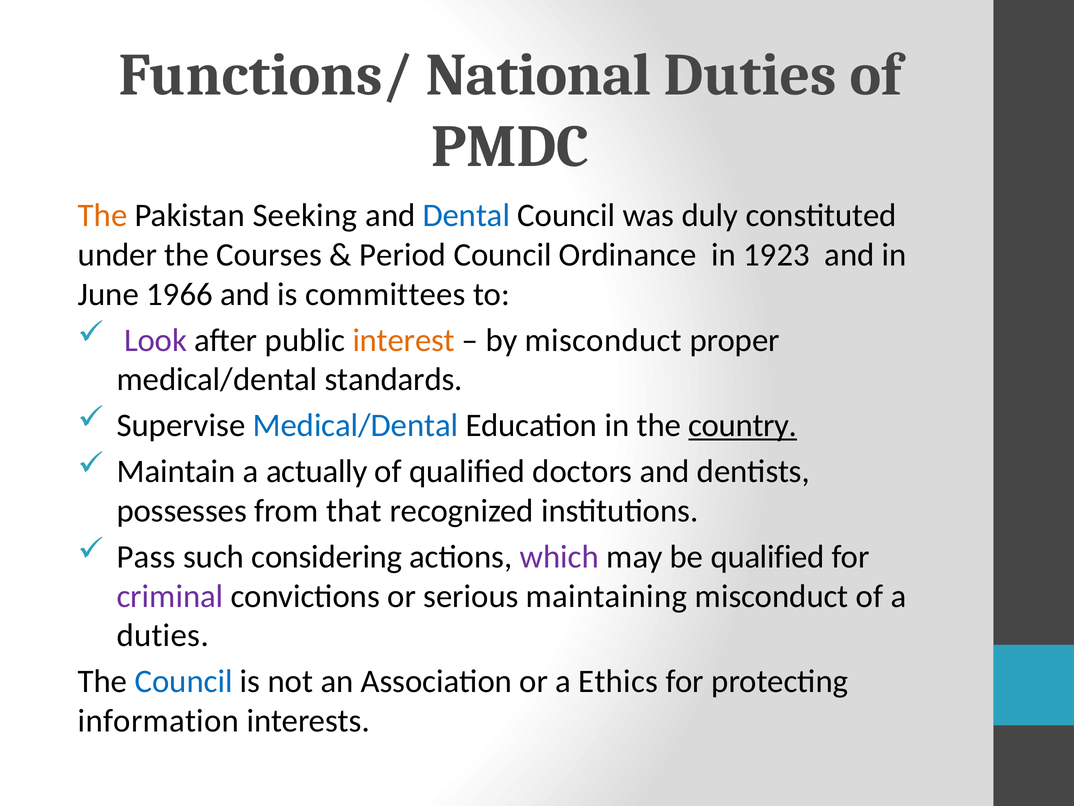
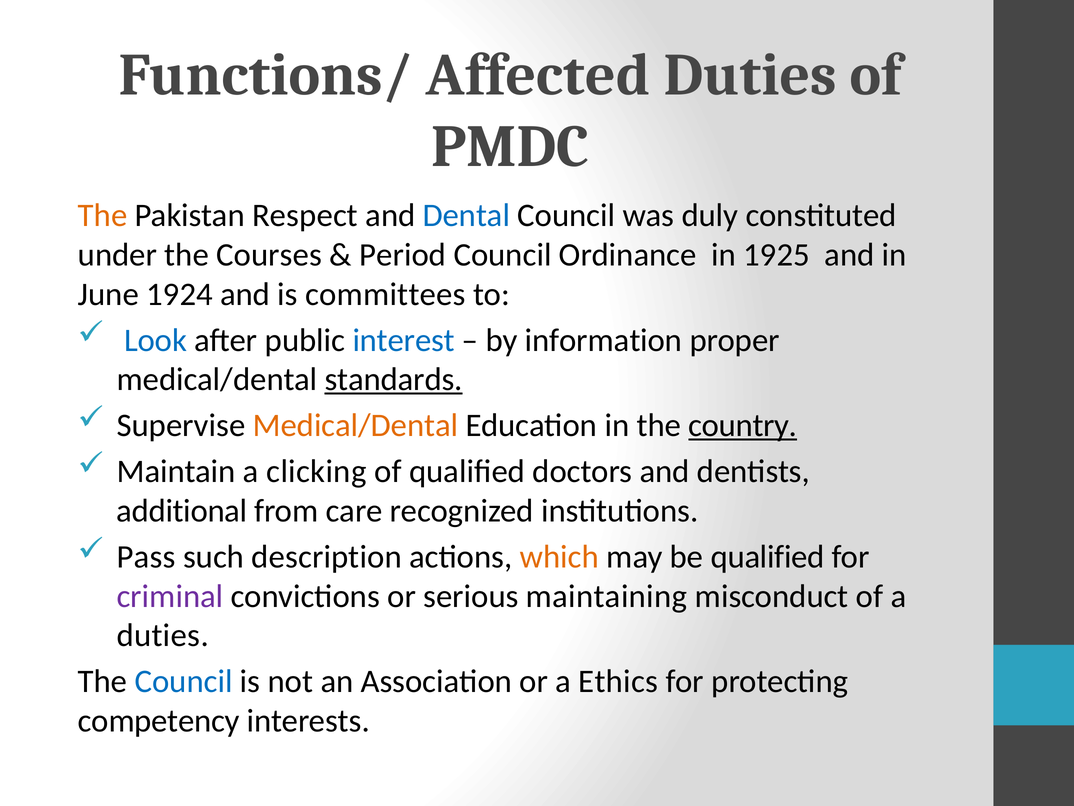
National: National -> Affected (538, 75)
Seeking: Seeking -> Respect (305, 215)
1923: 1923 -> 1925 (777, 255)
1966: 1966 -> 1924 (180, 294)
Look colour: purple -> blue (156, 340)
interest colour: orange -> blue (404, 340)
by misconduct: misconduct -> information (604, 340)
standards underline: none -> present (394, 379)
Medical/Dental colour: blue -> orange (356, 425)
actually: actually -> clicking (316, 471)
possesses: possesses -> additional (182, 511)
that: that -> care (354, 511)
considering: considering -> description (327, 556)
which colour: purple -> orange (559, 556)
information: information -> competency (159, 720)
